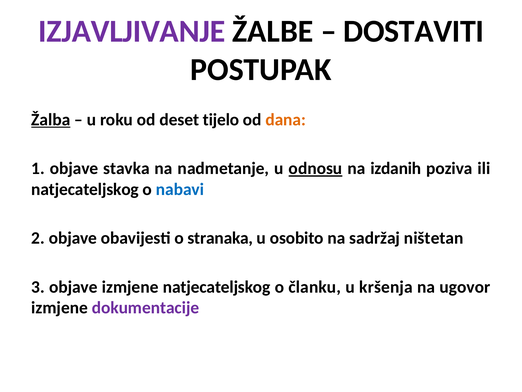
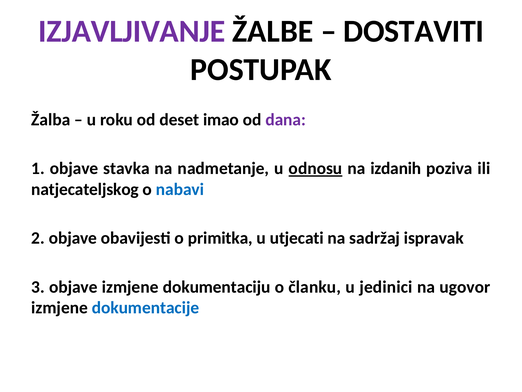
Žalba underline: present -> none (51, 120)
tijelo: tijelo -> imao (221, 120)
dana colour: orange -> purple (286, 120)
stranaka: stranaka -> primitka (220, 238)
osobito: osobito -> utjecati (297, 238)
ništetan: ništetan -> ispravak (434, 238)
izmjene natjecateljskog: natjecateljskog -> dokumentaciju (217, 287)
kršenja: kršenja -> jedinici (386, 287)
dokumentacije colour: purple -> blue (146, 307)
